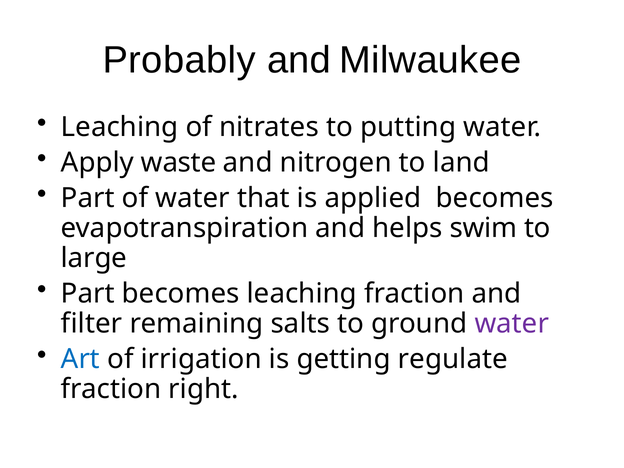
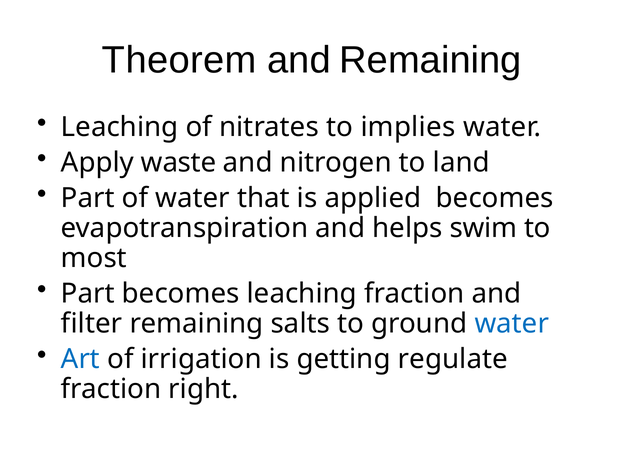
Probably: Probably -> Theorem (179, 60)
and Milwaukee: Milwaukee -> Remaining (430, 60)
putting: putting -> implies (408, 127)
large: large -> most (94, 258)
water colour: purple -> blue (512, 324)
